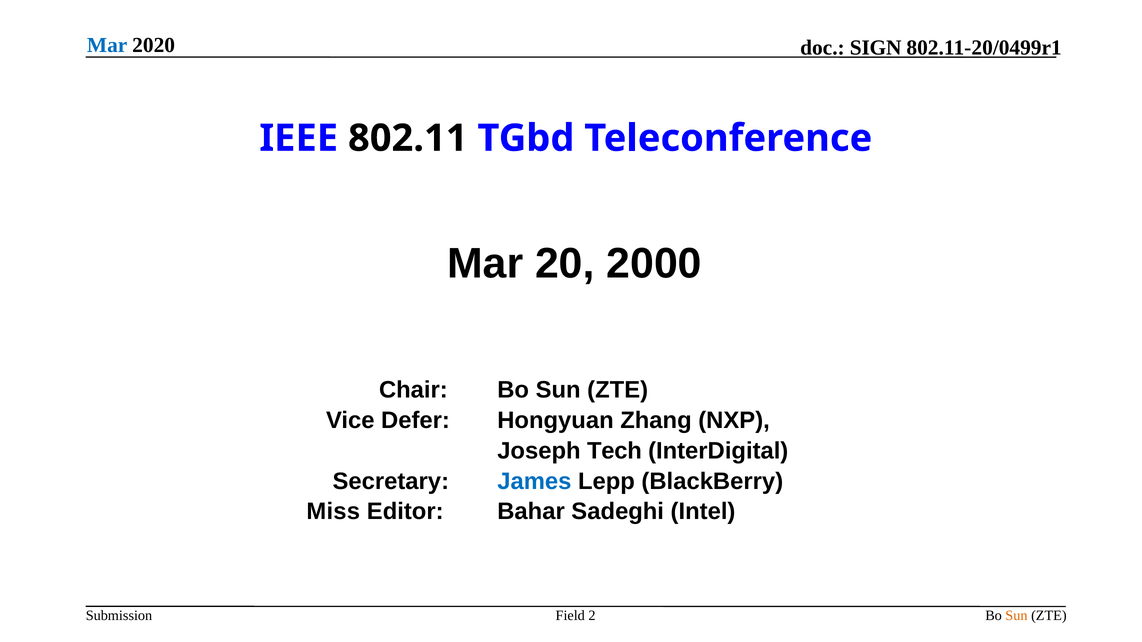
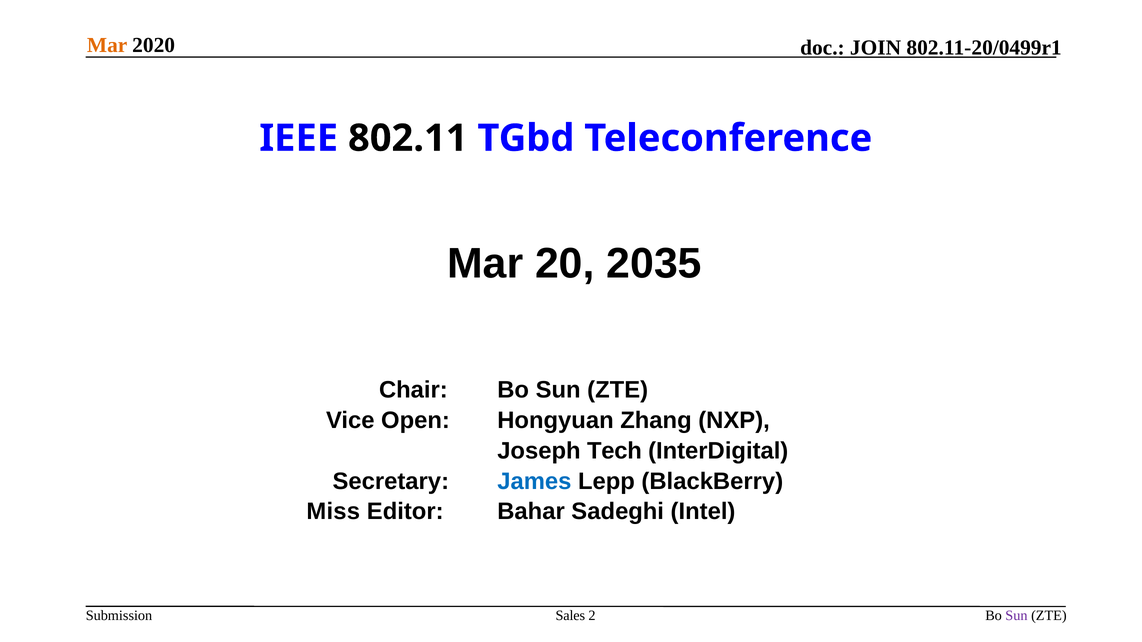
Mar colour: blue -> orange (107, 45)
SIGN: SIGN -> JOIN (876, 48)
2000: 2000 -> 2035 (654, 264)
Defer: Defer -> Open (416, 421)
Field: Field -> Sales (570, 616)
Sun colour: orange -> purple (1016, 616)
